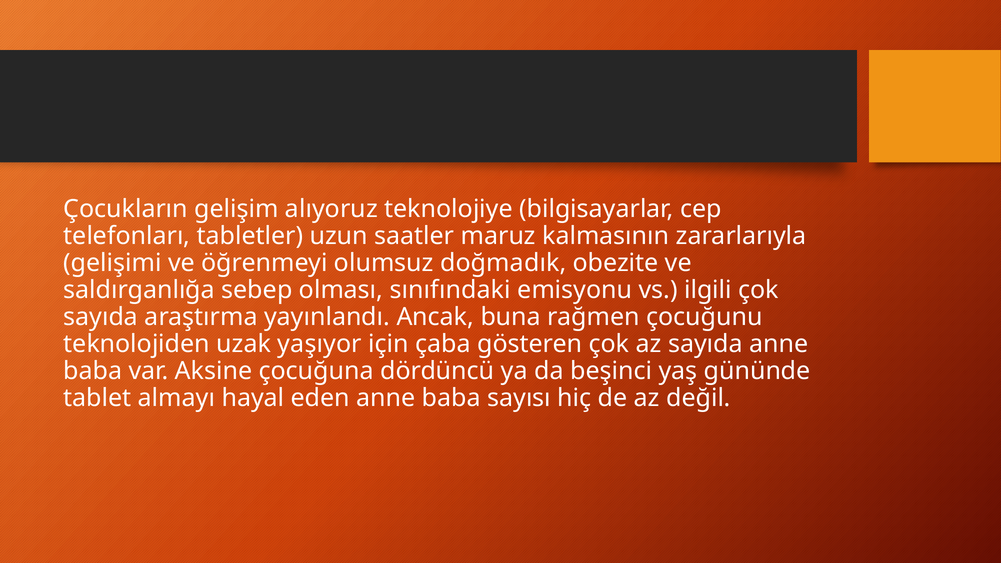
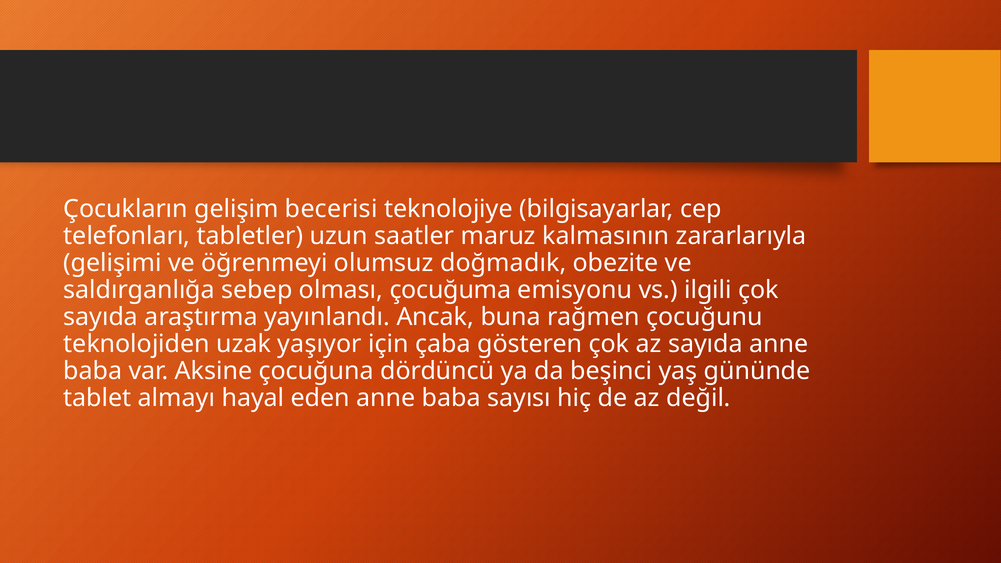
alıyoruz: alıyoruz -> becerisi (331, 209)
sınıfındaki: sınıfındaki -> çocuğuma (450, 290)
